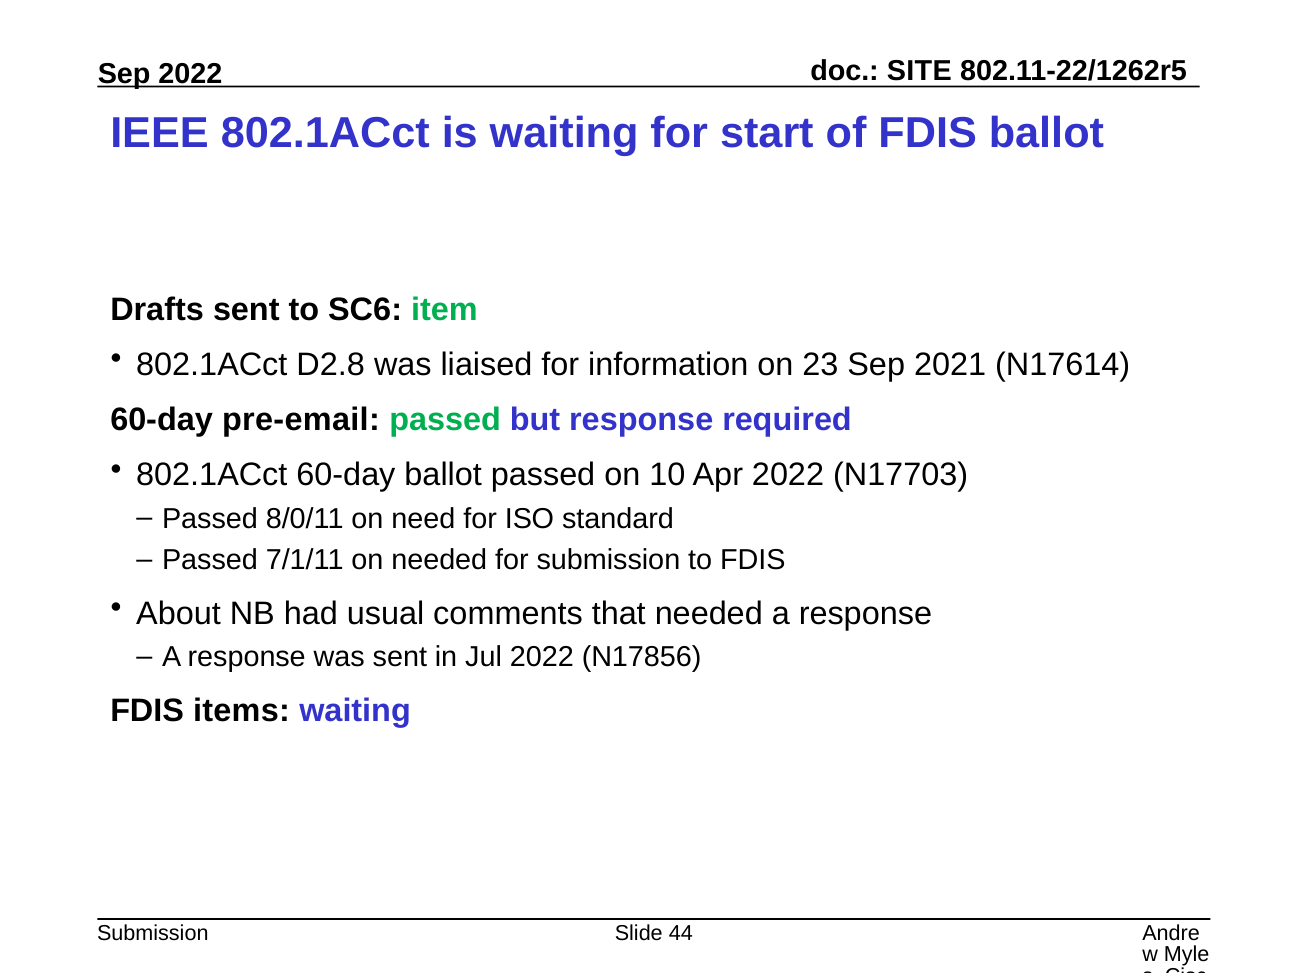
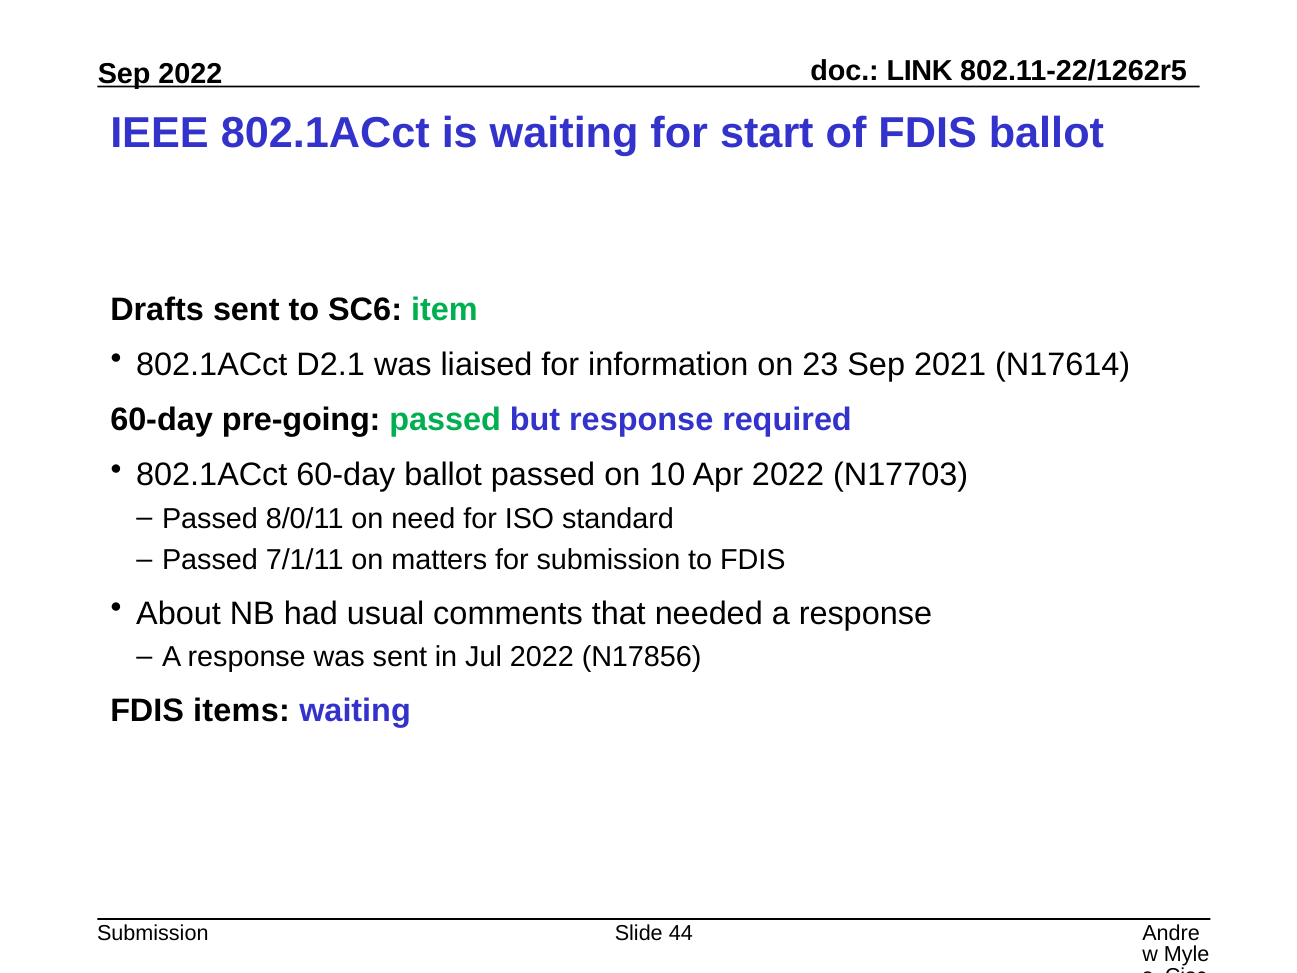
SITE: SITE -> LINK (920, 71)
D2.8: D2.8 -> D2.1 (331, 364)
pre-email: pre-email -> pre-going (301, 420)
on needed: needed -> matters (439, 560)
